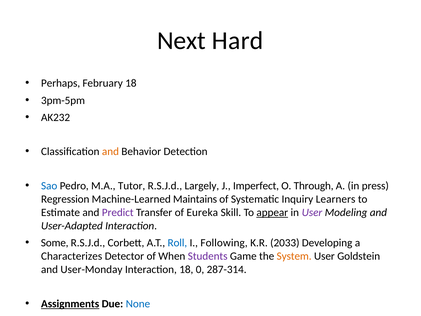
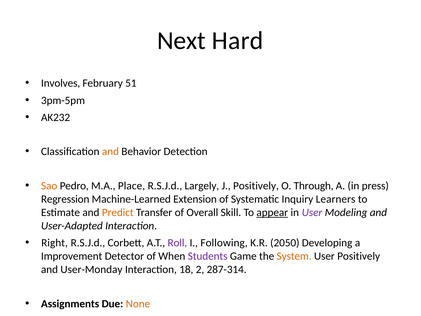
Perhaps: Perhaps -> Involves (61, 83)
February 18: 18 -> 51 (131, 83)
Sao colour: blue -> orange (49, 186)
Tutor: Tutor -> Place (132, 186)
J Imperfect: Imperfect -> Positively (256, 186)
Maintains: Maintains -> Extension (195, 199)
Predict colour: purple -> orange (118, 212)
Eureka: Eureka -> Overall (202, 212)
Some: Some -> Right (55, 243)
Roll colour: blue -> purple (177, 243)
2033: 2033 -> 2050 (285, 243)
Characterizes: Characterizes -> Improvement (72, 256)
User Goldstein: Goldstein -> Positively (359, 256)
0: 0 -> 2 (200, 269)
Assignments underline: present -> none (70, 303)
None colour: blue -> orange (138, 303)
